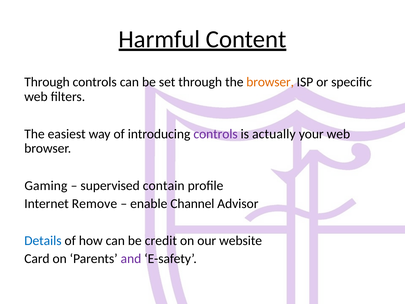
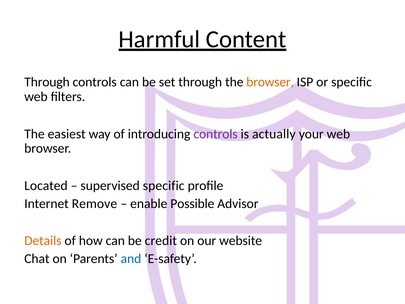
Gaming: Gaming -> Located (46, 186)
supervised contain: contain -> specific (164, 186)
Channel: Channel -> Possible (192, 203)
Details colour: blue -> orange (43, 241)
Card: Card -> Chat (37, 258)
and colour: purple -> blue (131, 258)
